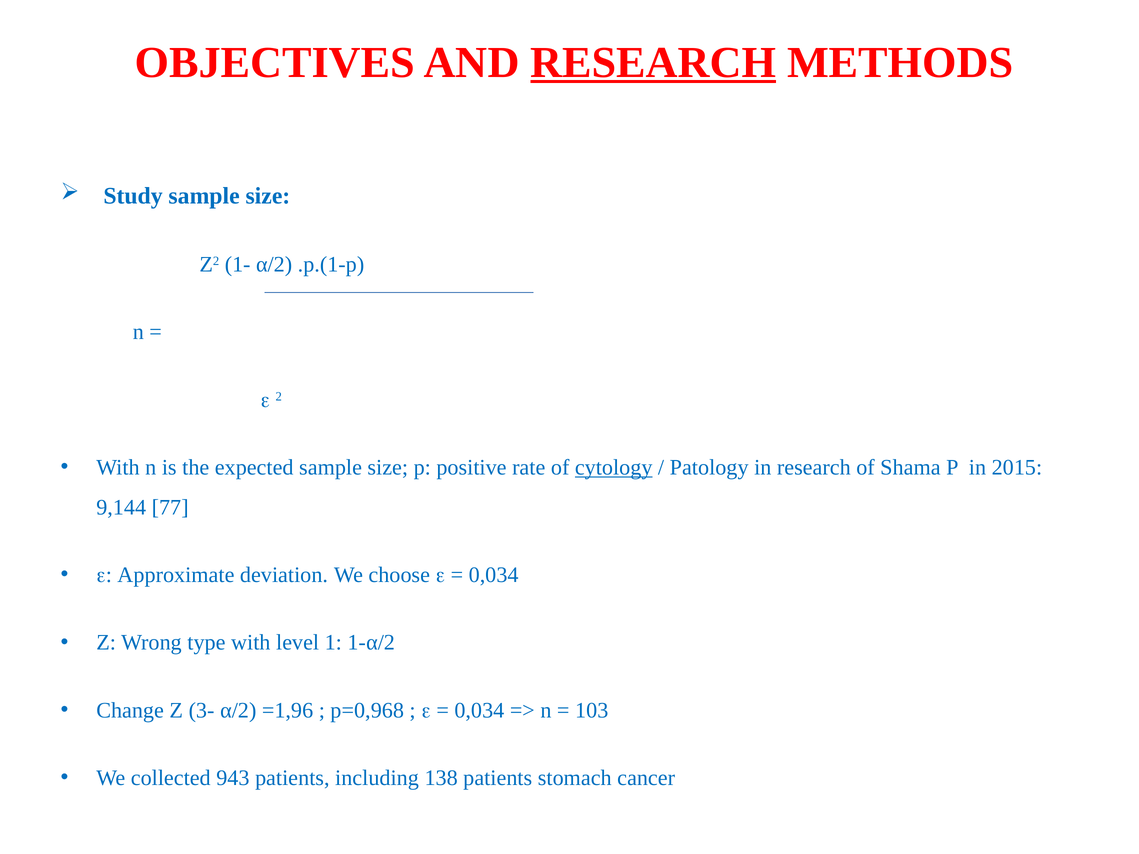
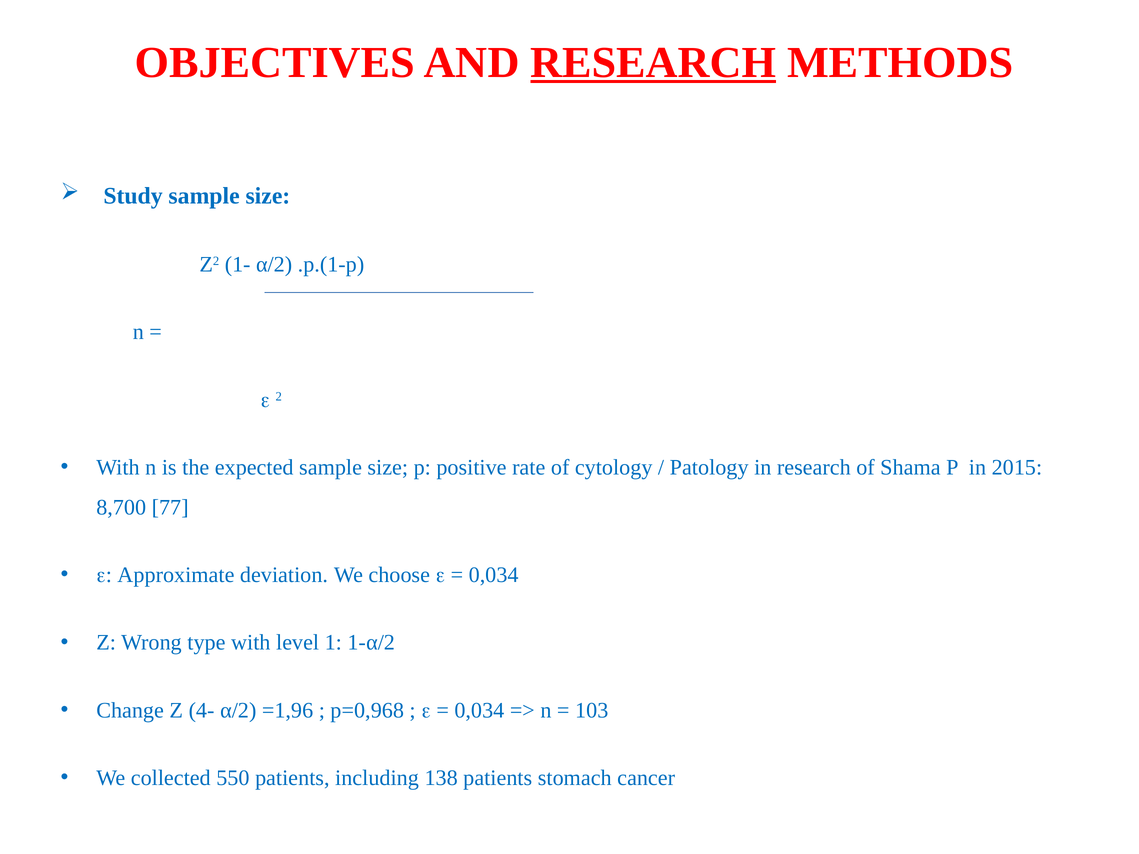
cytology underline: present -> none (614, 468)
9,144: 9,144 -> 8,700 (121, 507)
3-: 3- -> 4- (202, 711)
943: 943 -> 550 (233, 778)
